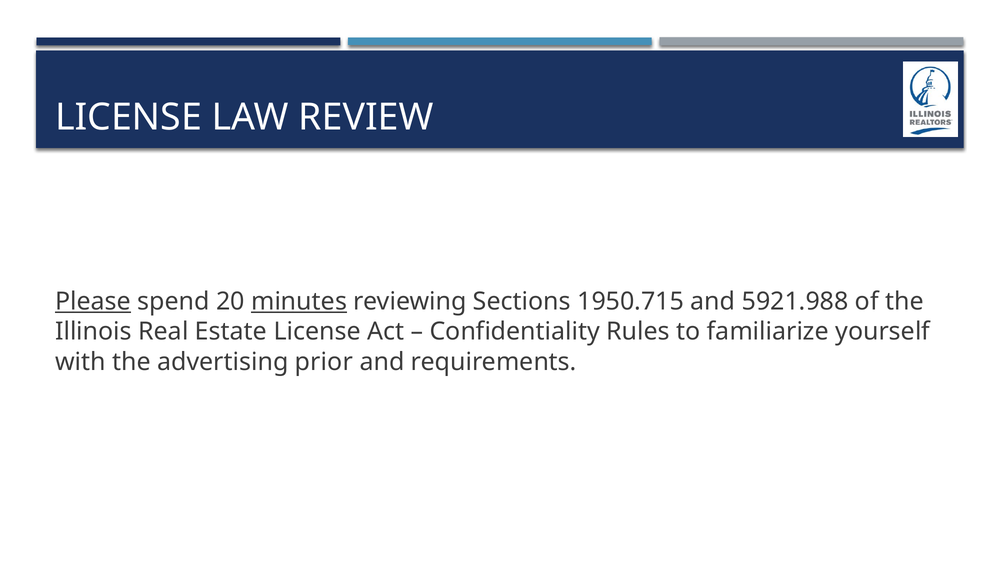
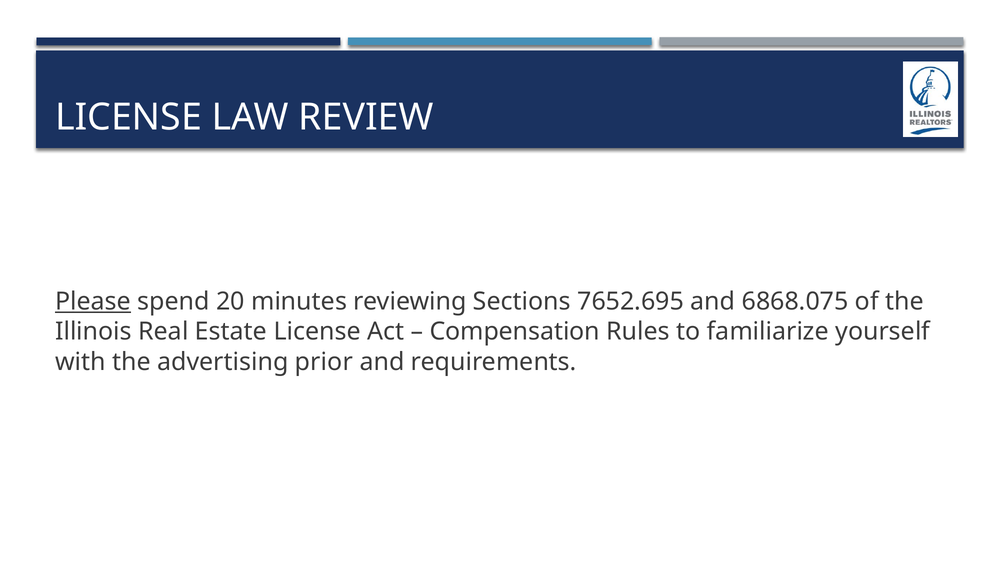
minutes underline: present -> none (299, 301)
1950.715: 1950.715 -> 7652.695 (631, 301)
5921.988: 5921.988 -> 6868.075 (795, 301)
Confidentiality: Confidentiality -> Compensation (515, 331)
